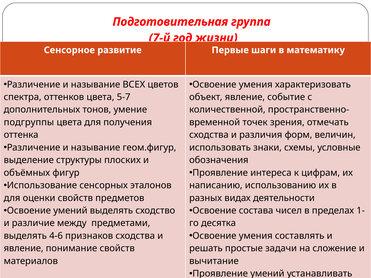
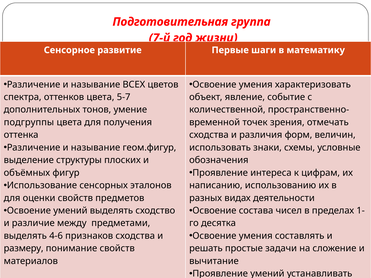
явление: явление -> размеру (24, 249)
